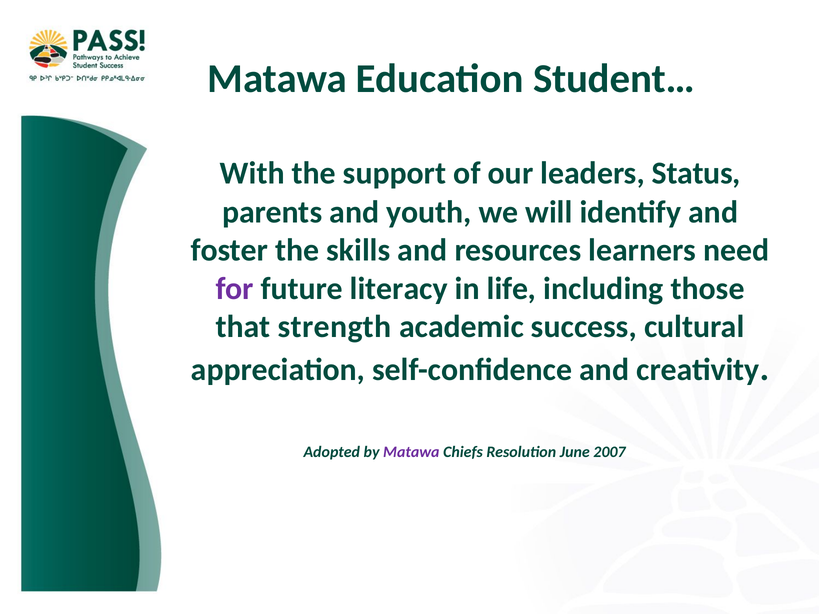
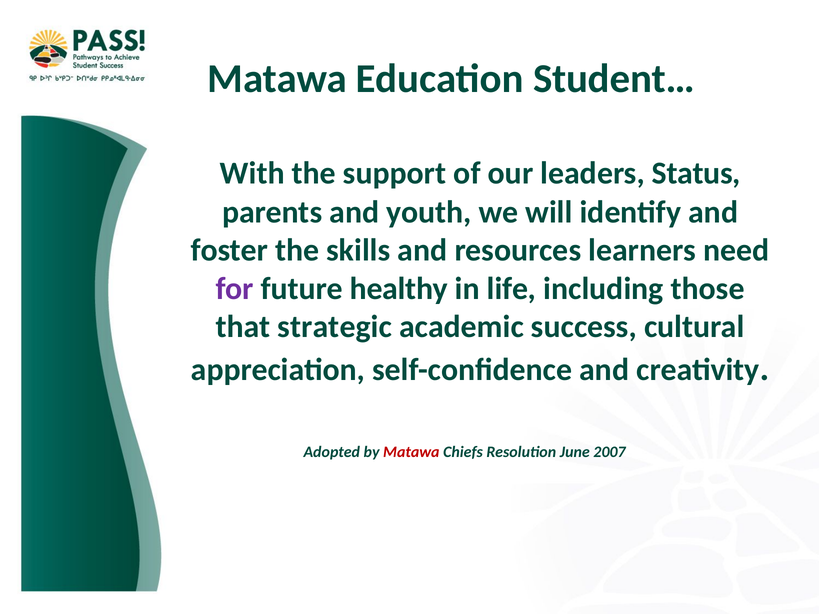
literacy: literacy -> healthy (399, 289)
strength: strength -> strategic (335, 327)
Matawa colour: purple -> red (411, 452)
